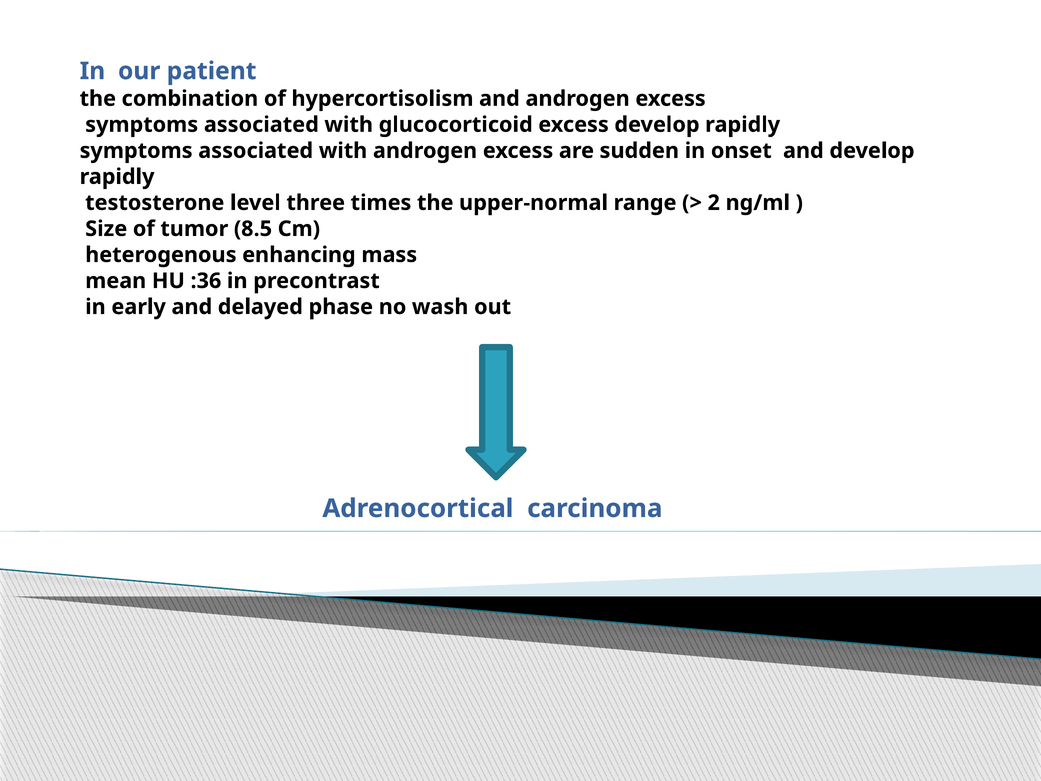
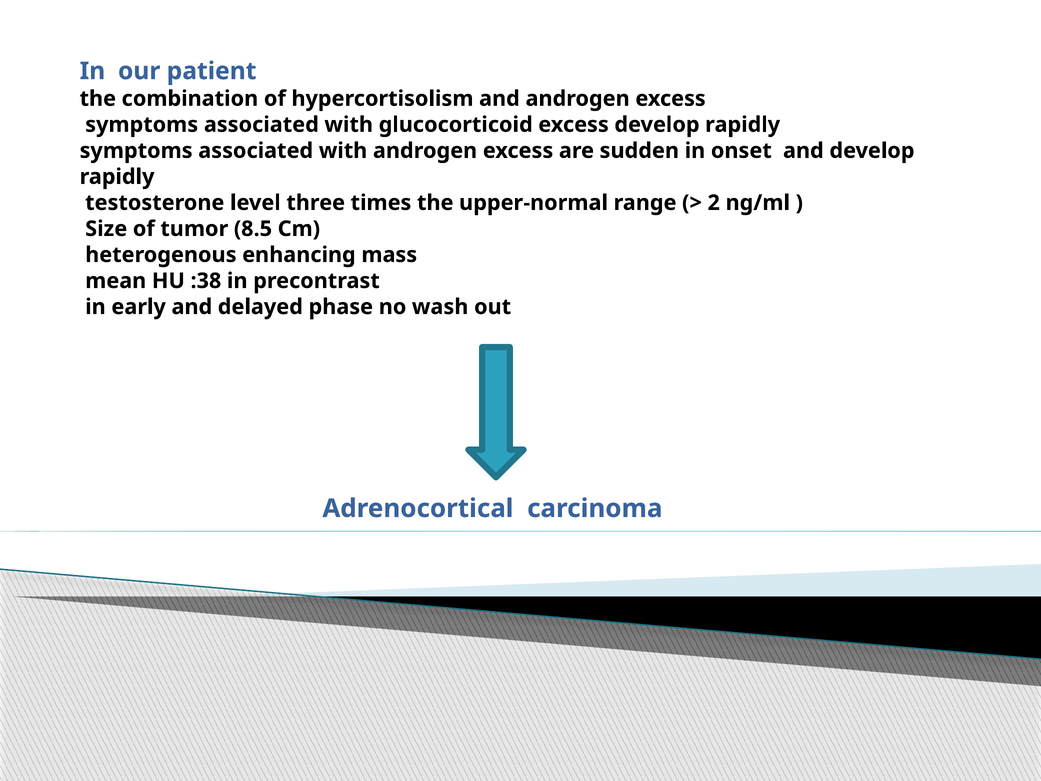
:36: :36 -> :38 (206, 281)
